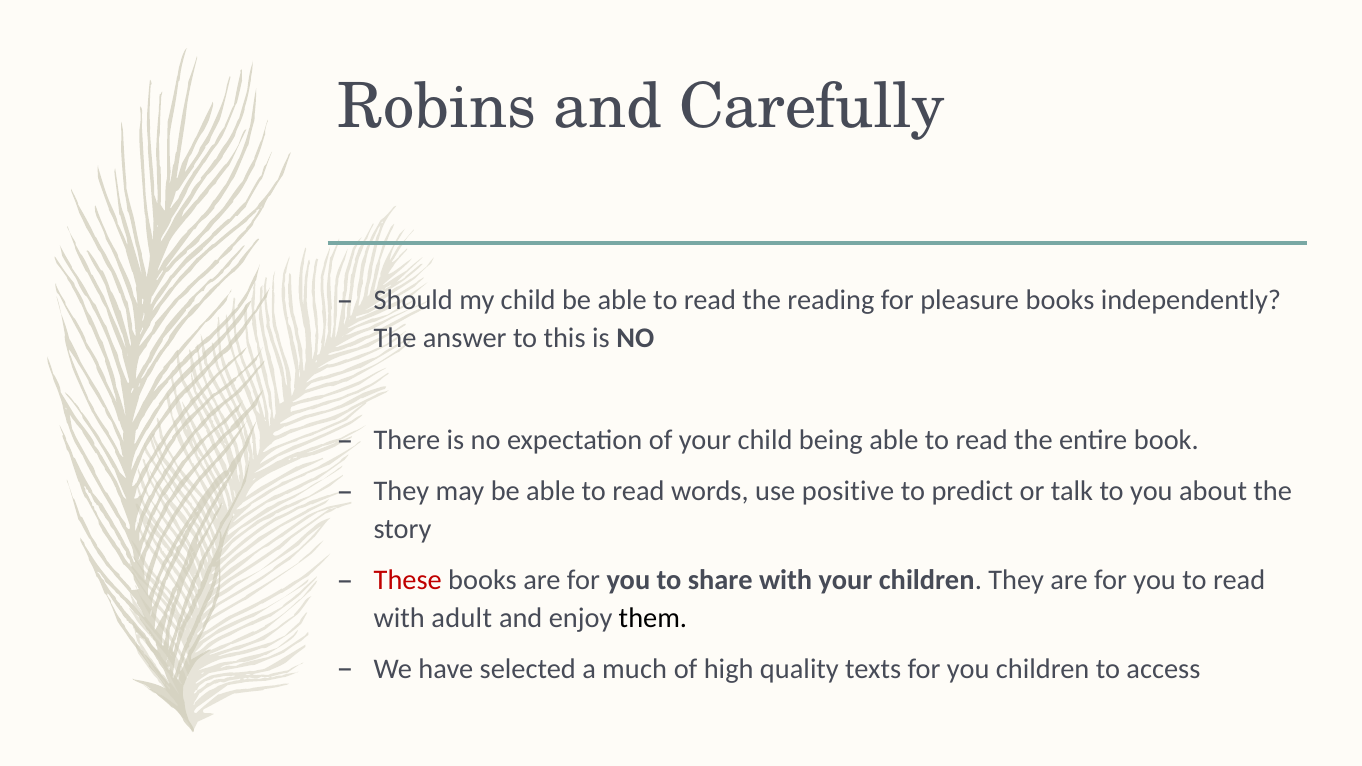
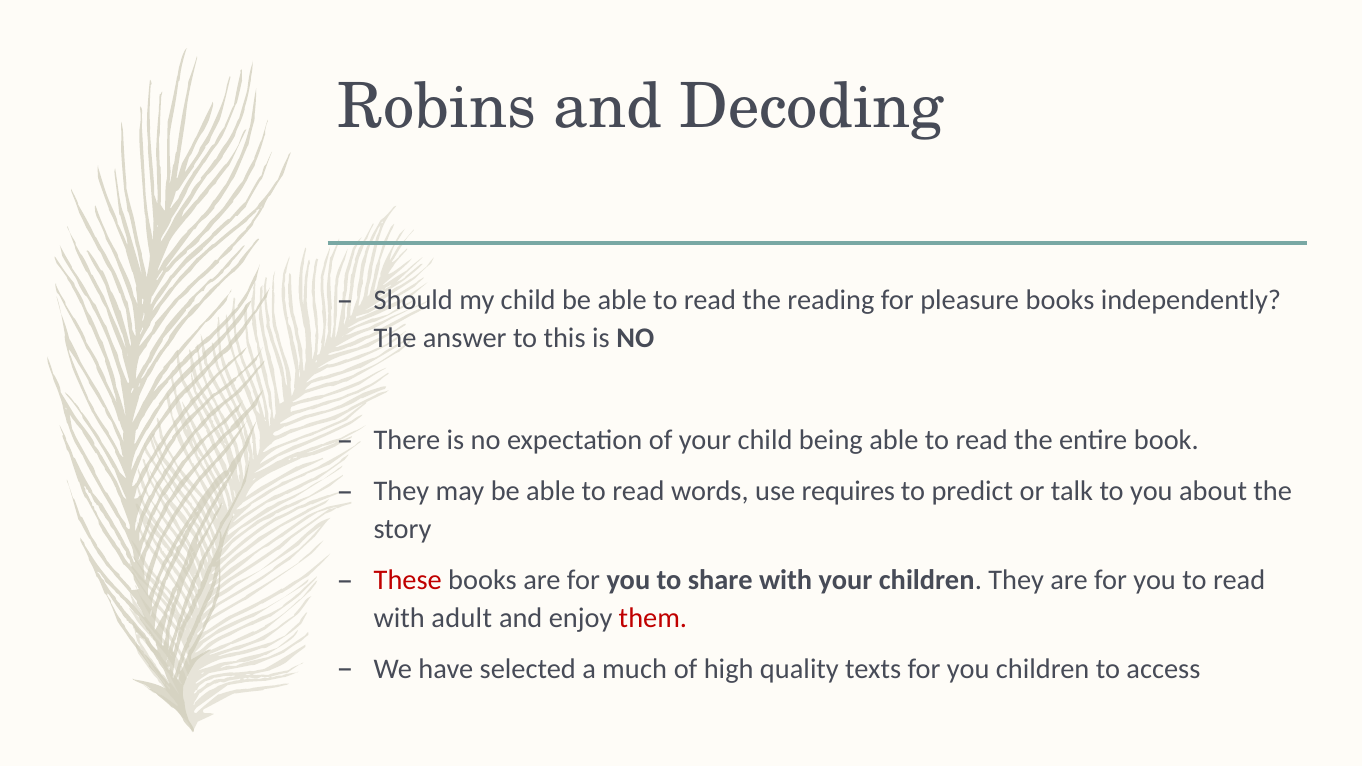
Carefully: Carefully -> Decoding (812, 107)
positive: positive -> requires (848, 491)
them colour: black -> red (653, 618)
